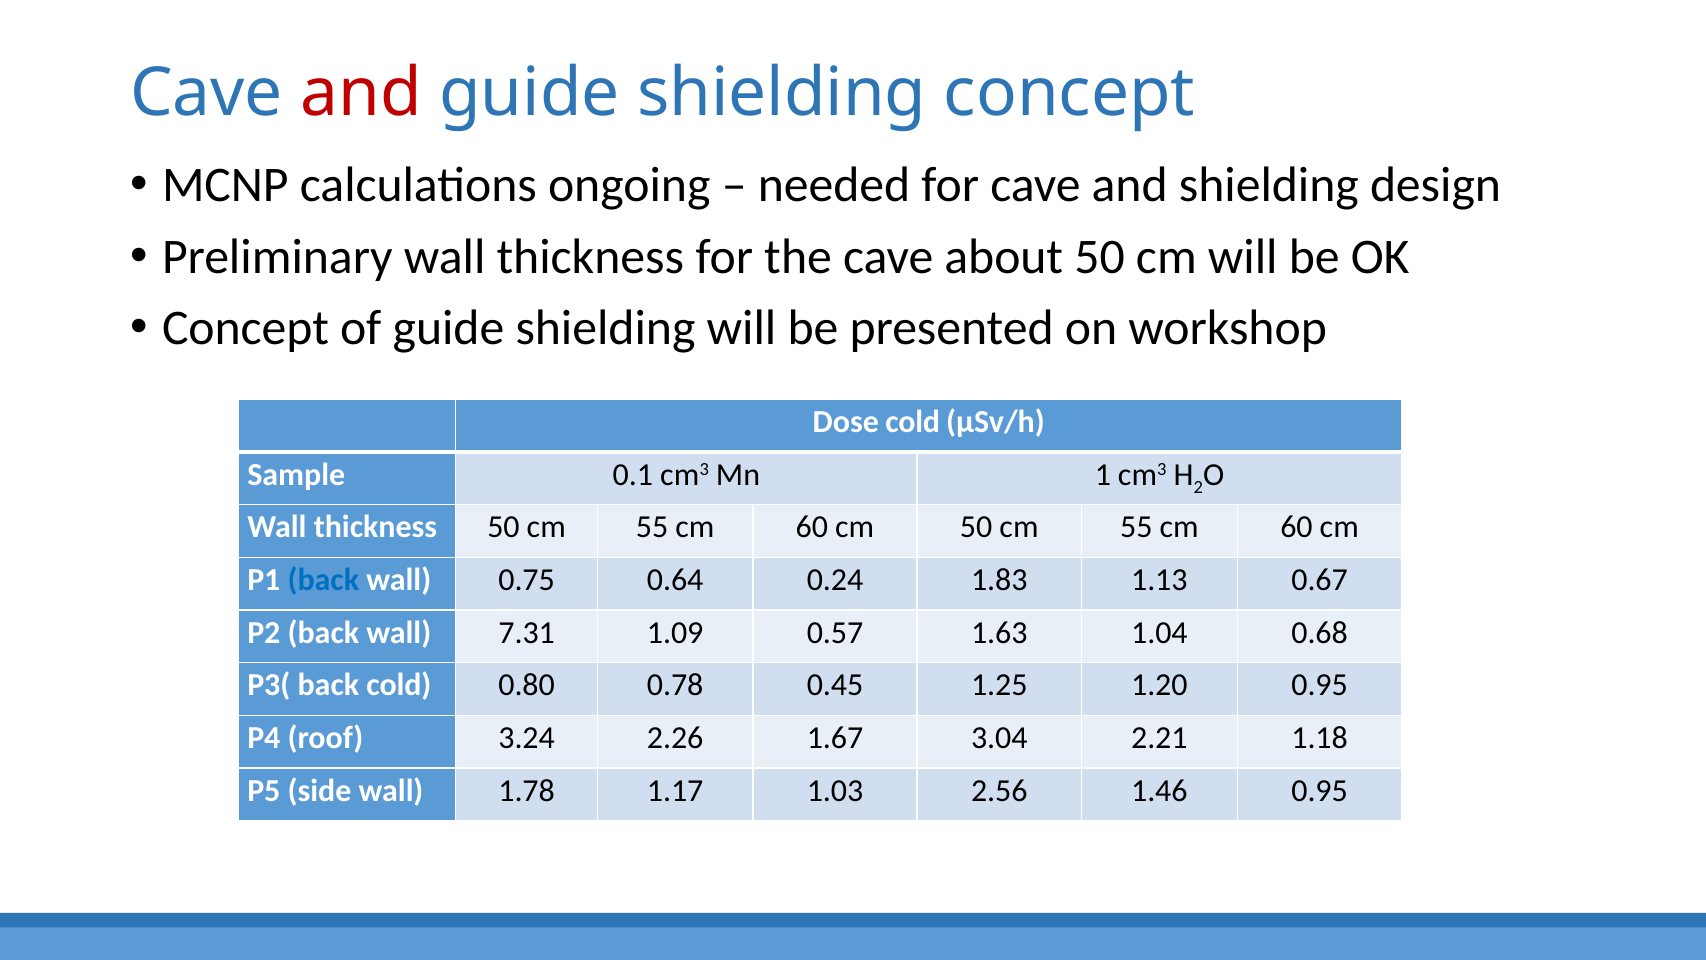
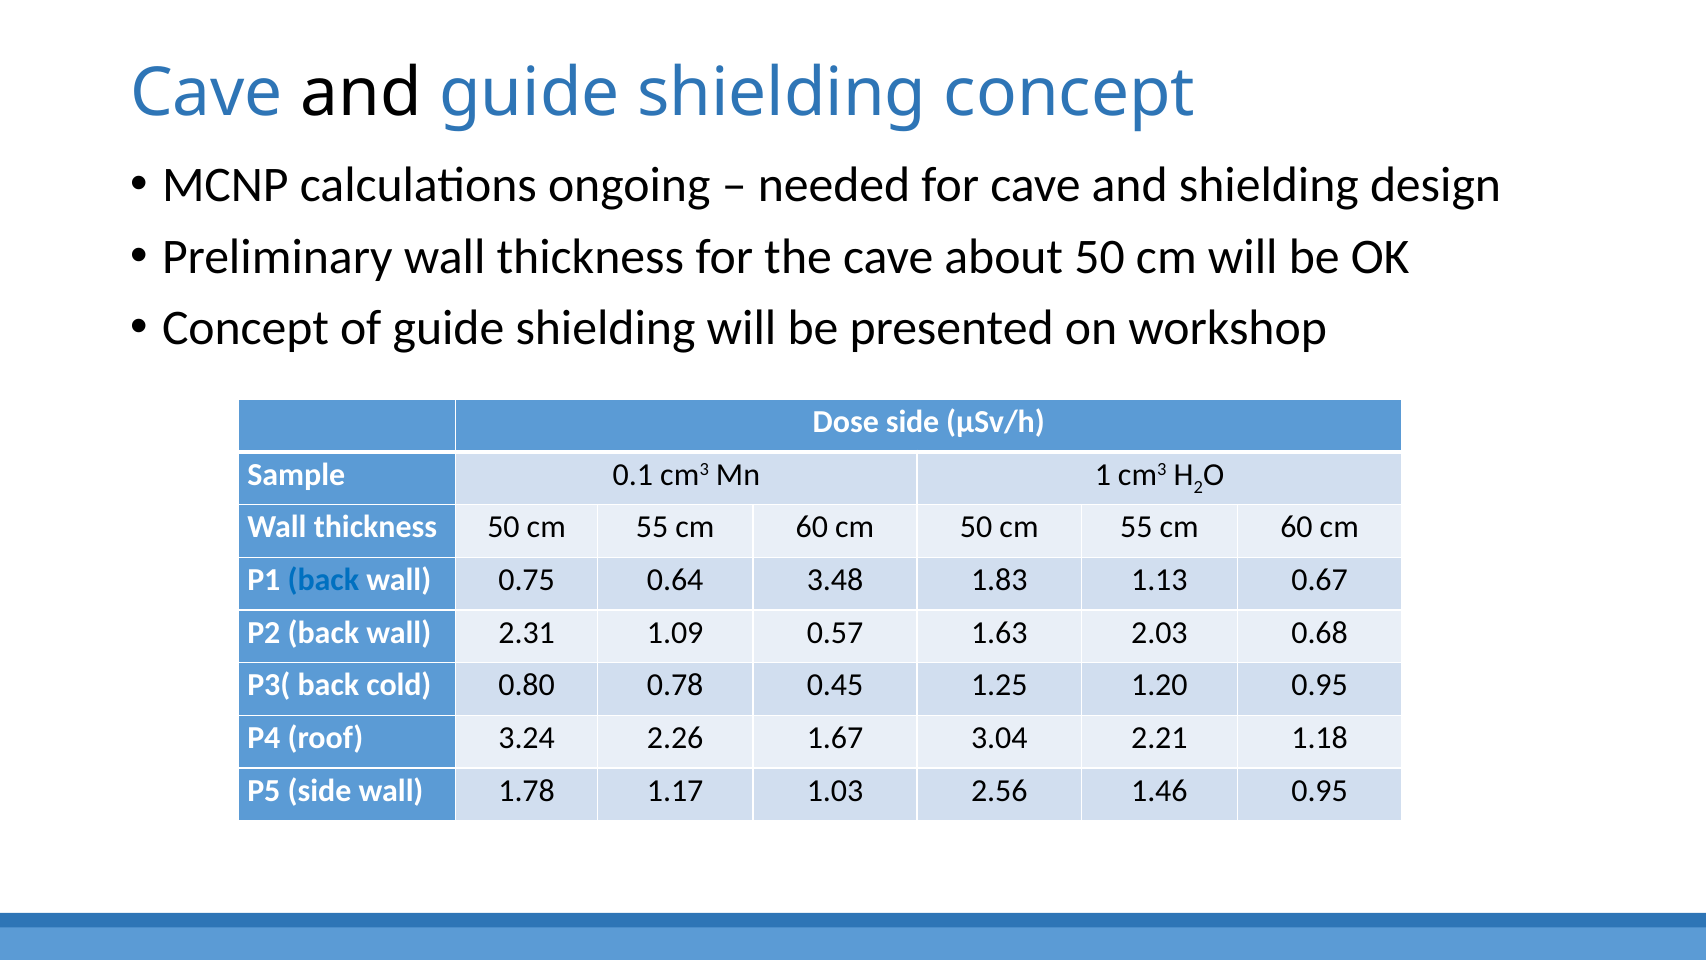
and colour: red -> black (361, 93)
Dose cold: cold -> side (913, 422)
0.24: 0.24 -> 3.48 (835, 580)
7.31: 7.31 -> 2.31 (527, 632)
1.04: 1.04 -> 2.03 (1159, 632)
